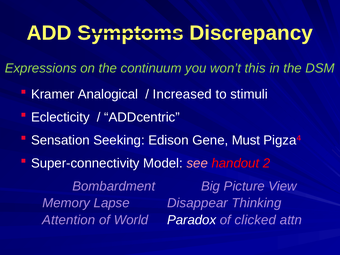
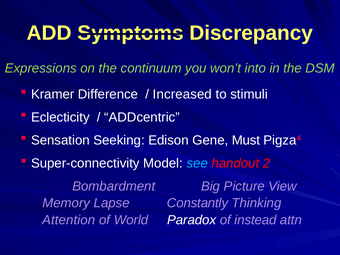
this: this -> into (255, 68)
Analogical: Analogical -> Difference (108, 94)
see colour: pink -> light blue (197, 163)
Disappear: Disappear -> Constantly (198, 203)
clicked: clicked -> instead (255, 220)
